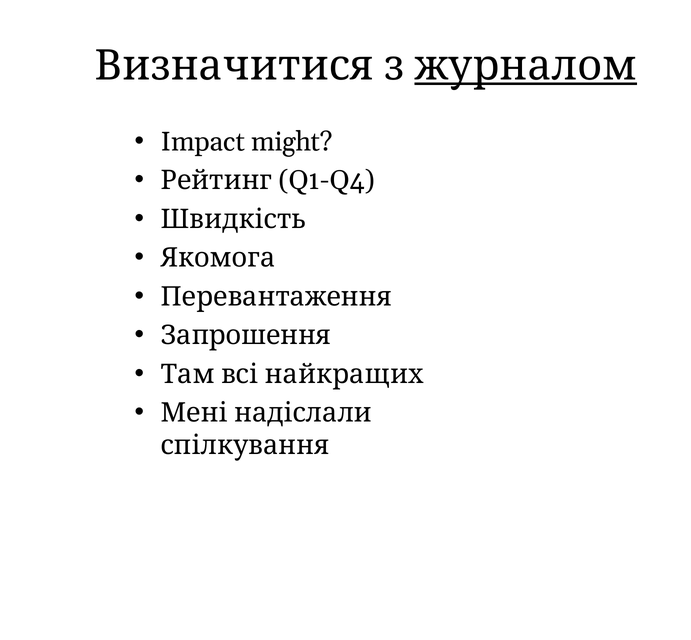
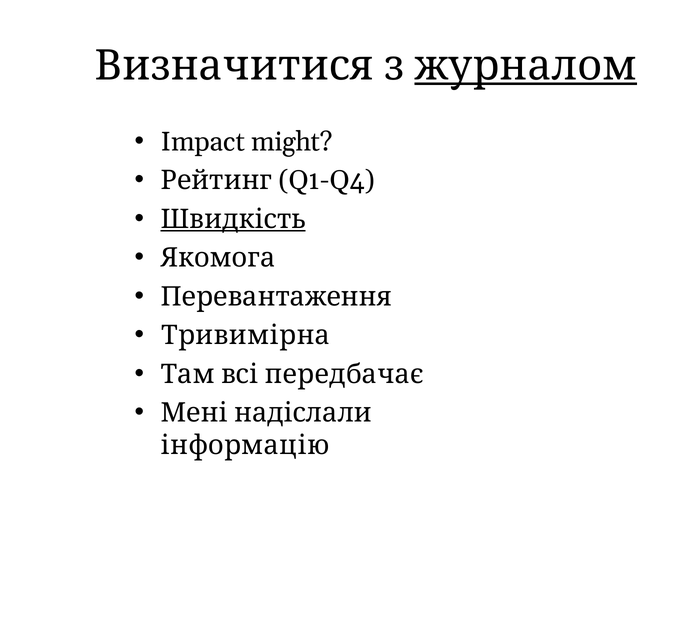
Швидкість underline: none -> present (233, 219)
Запрошення: Запрошення -> Тривимірна (246, 335)
найкращих: найкращих -> передбачає (344, 374)
спілкування: спілкування -> інформацію (245, 445)
